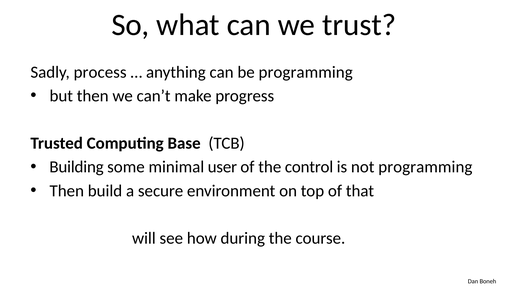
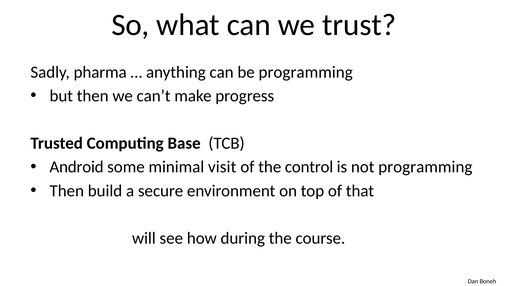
process: process -> pharma (100, 72)
Building: Building -> Android (77, 167)
user: user -> visit (222, 167)
